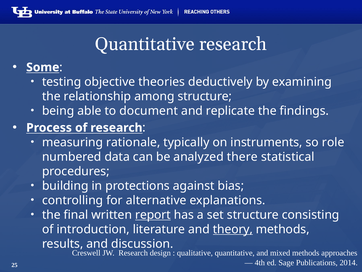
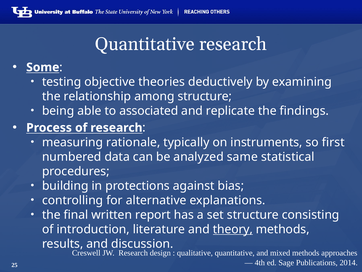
document: document -> associated (149, 111)
role: role -> first (333, 142)
there: there -> same (242, 156)
report underline: present -> none (153, 214)
